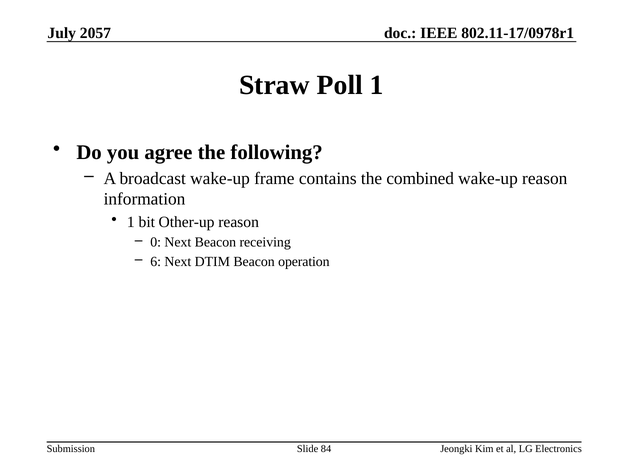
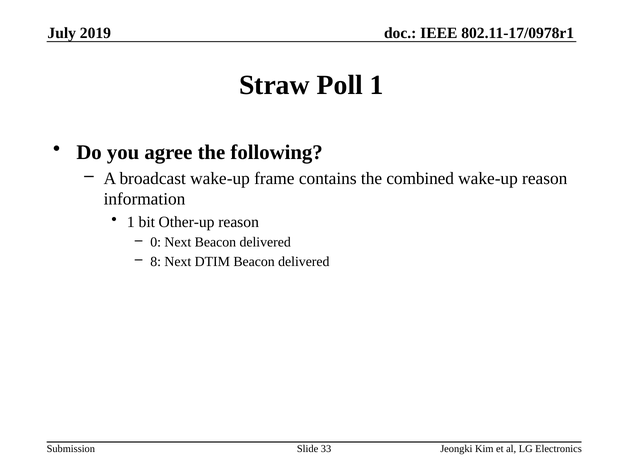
2057: 2057 -> 2019 (95, 33)
Next Beacon receiving: receiving -> delivered (265, 242)
6: 6 -> 8 (156, 261)
DTIM Beacon operation: operation -> delivered (304, 261)
84: 84 -> 33 (326, 448)
